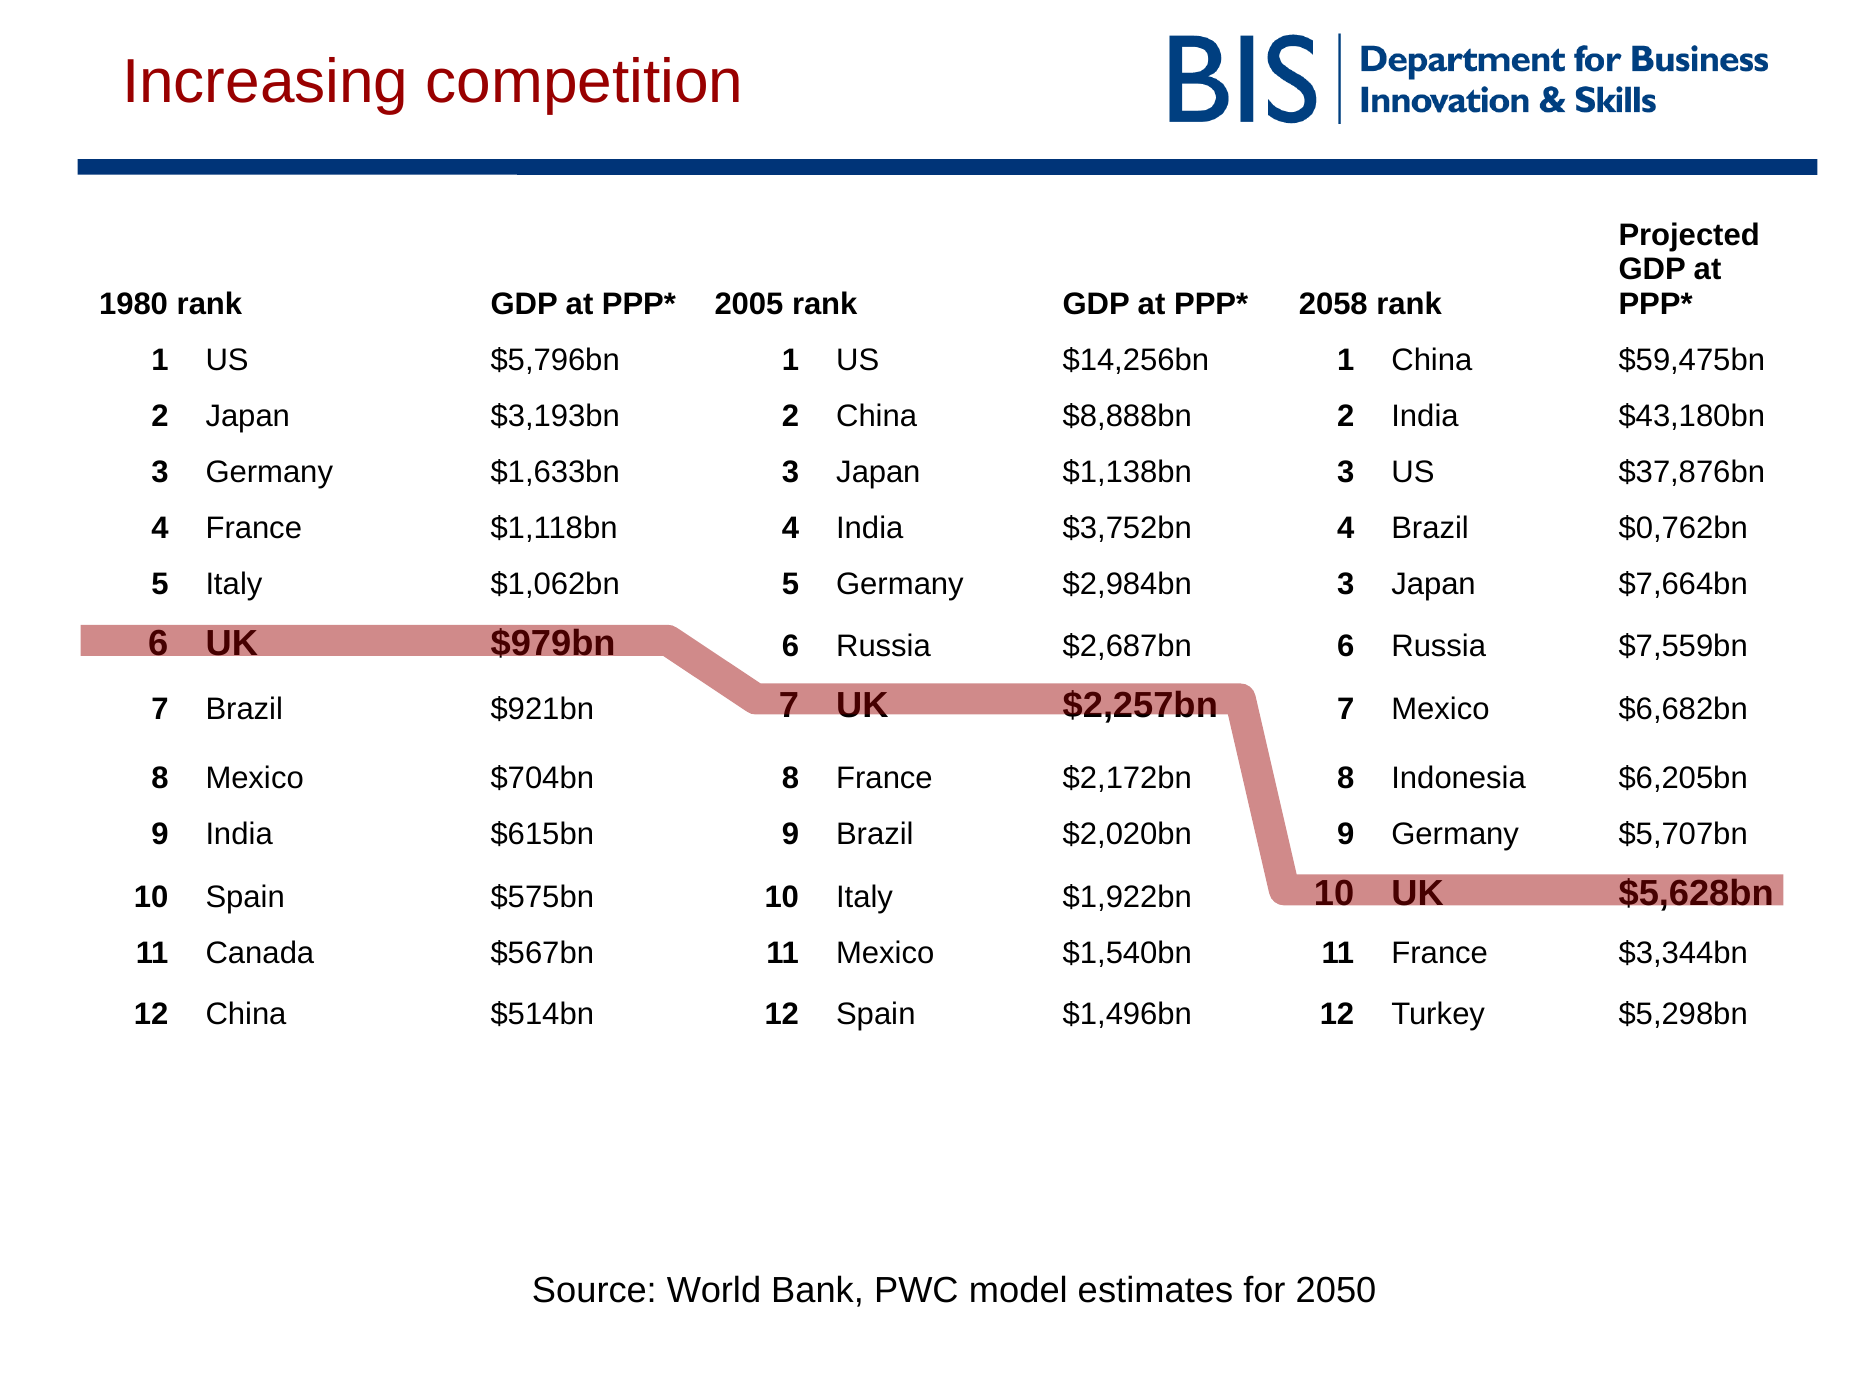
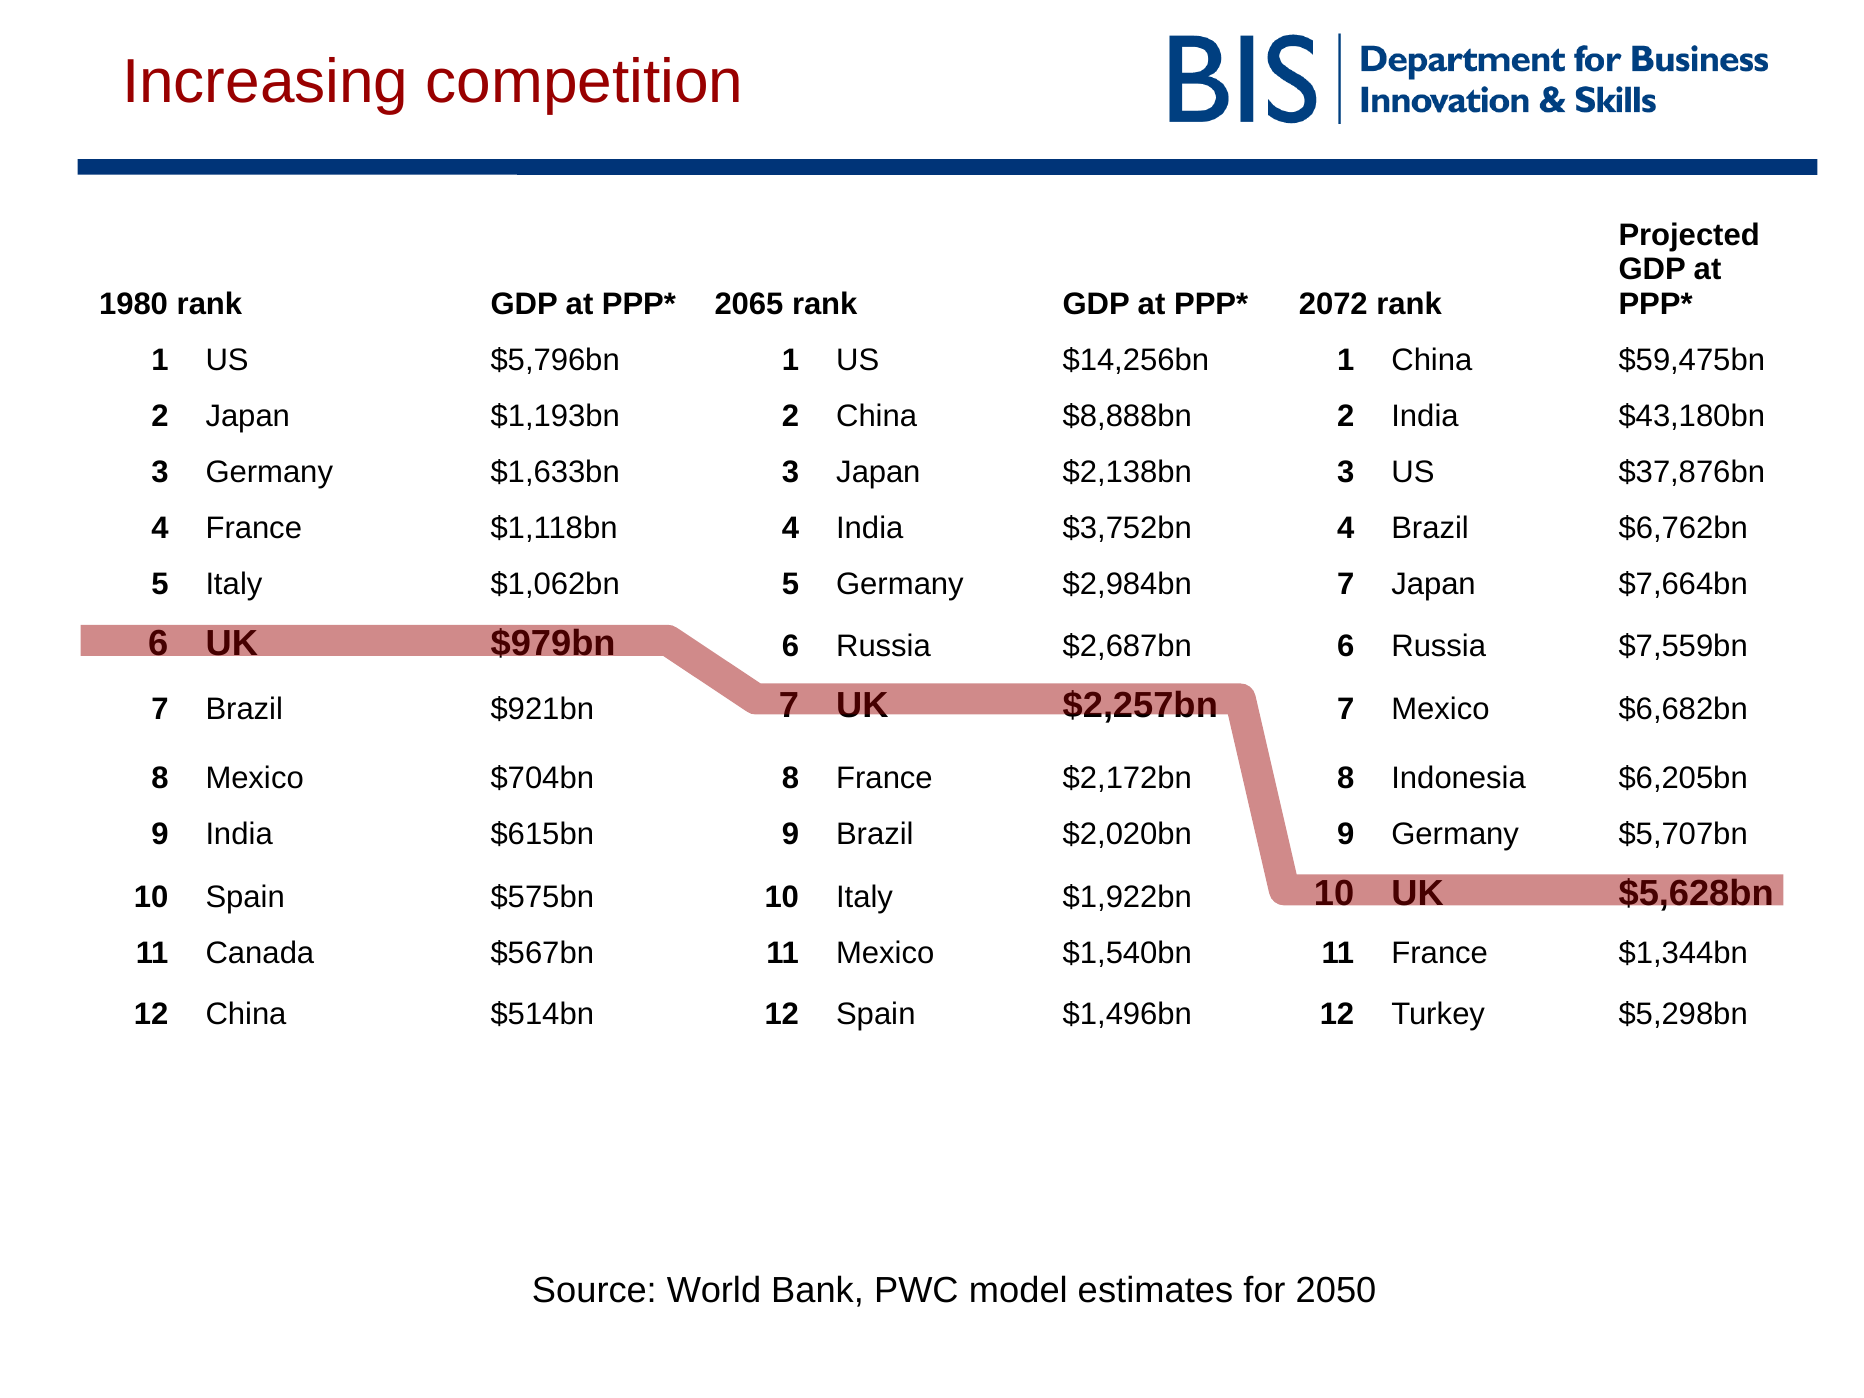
2005: 2005 -> 2065 (749, 304)
2058: 2058 -> 2072 (1333, 304)
$3,193bn: $3,193bn -> $1,193bn (555, 416)
$1,138bn: $1,138bn -> $2,138bn (1127, 472)
$0,762bn: $0,762bn -> $6,762bn (1683, 528)
$2,984bn 3: 3 -> 7 (1346, 584)
$3,344bn: $3,344bn -> $1,344bn (1683, 953)
